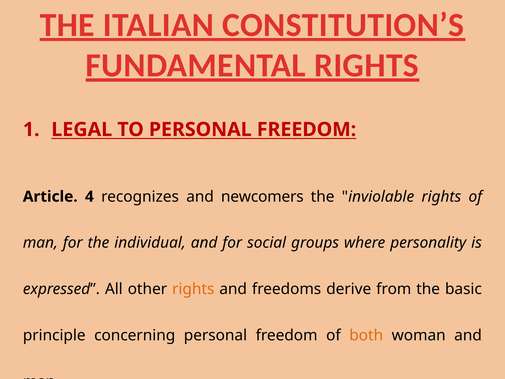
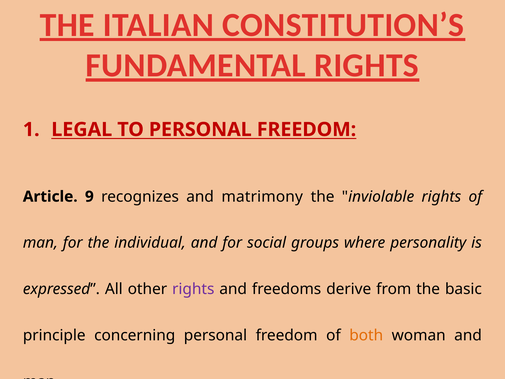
4: 4 -> 9 (89, 196)
newcomers: newcomers -> matrimony (262, 196)
rights colour: orange -> purple (193, 289)
